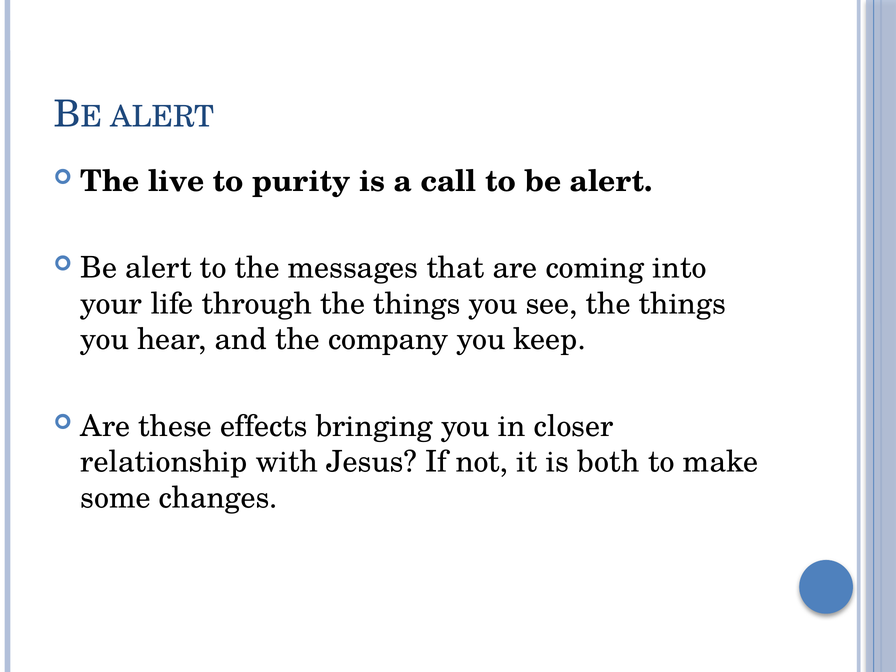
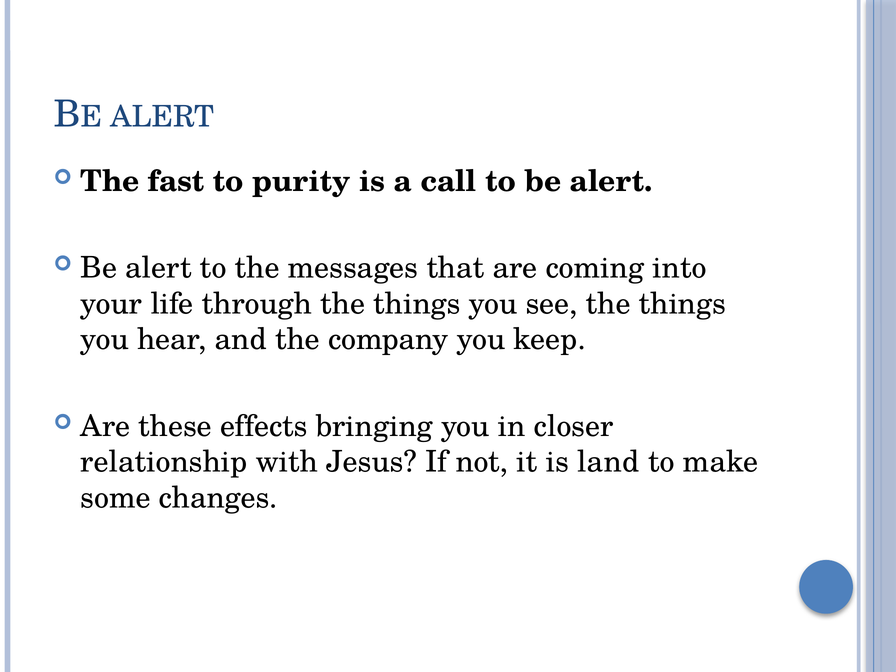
live: live -> fast (176, 181)
both: both -> land (608, 462)
